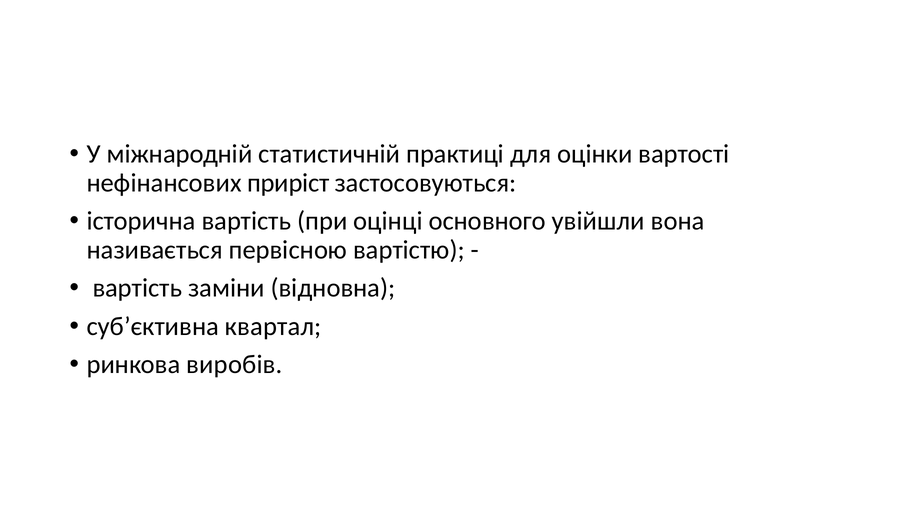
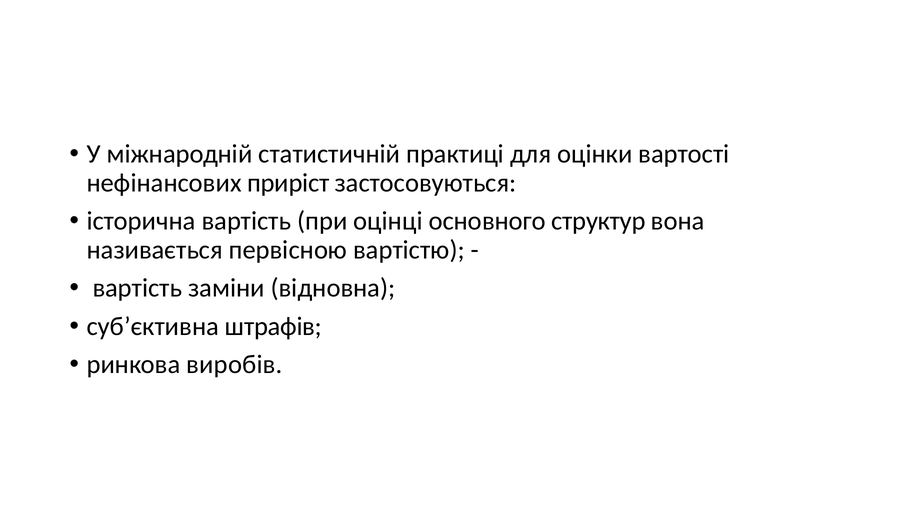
увійшли: увійшли -> структур (598, 221)
квартал: квартал -> штрафів (273, 326)
